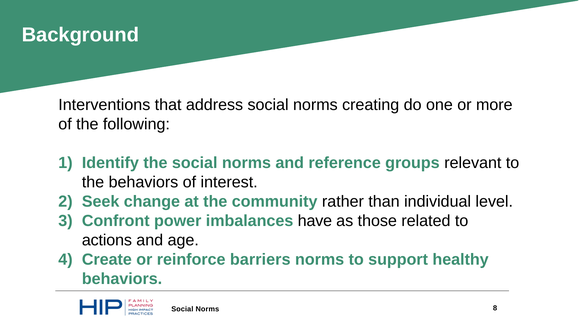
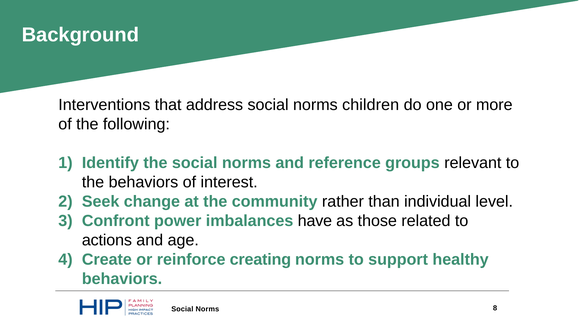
creating: creating -> children (371, 105)
barriers: barriers -> creating (260, 259)
